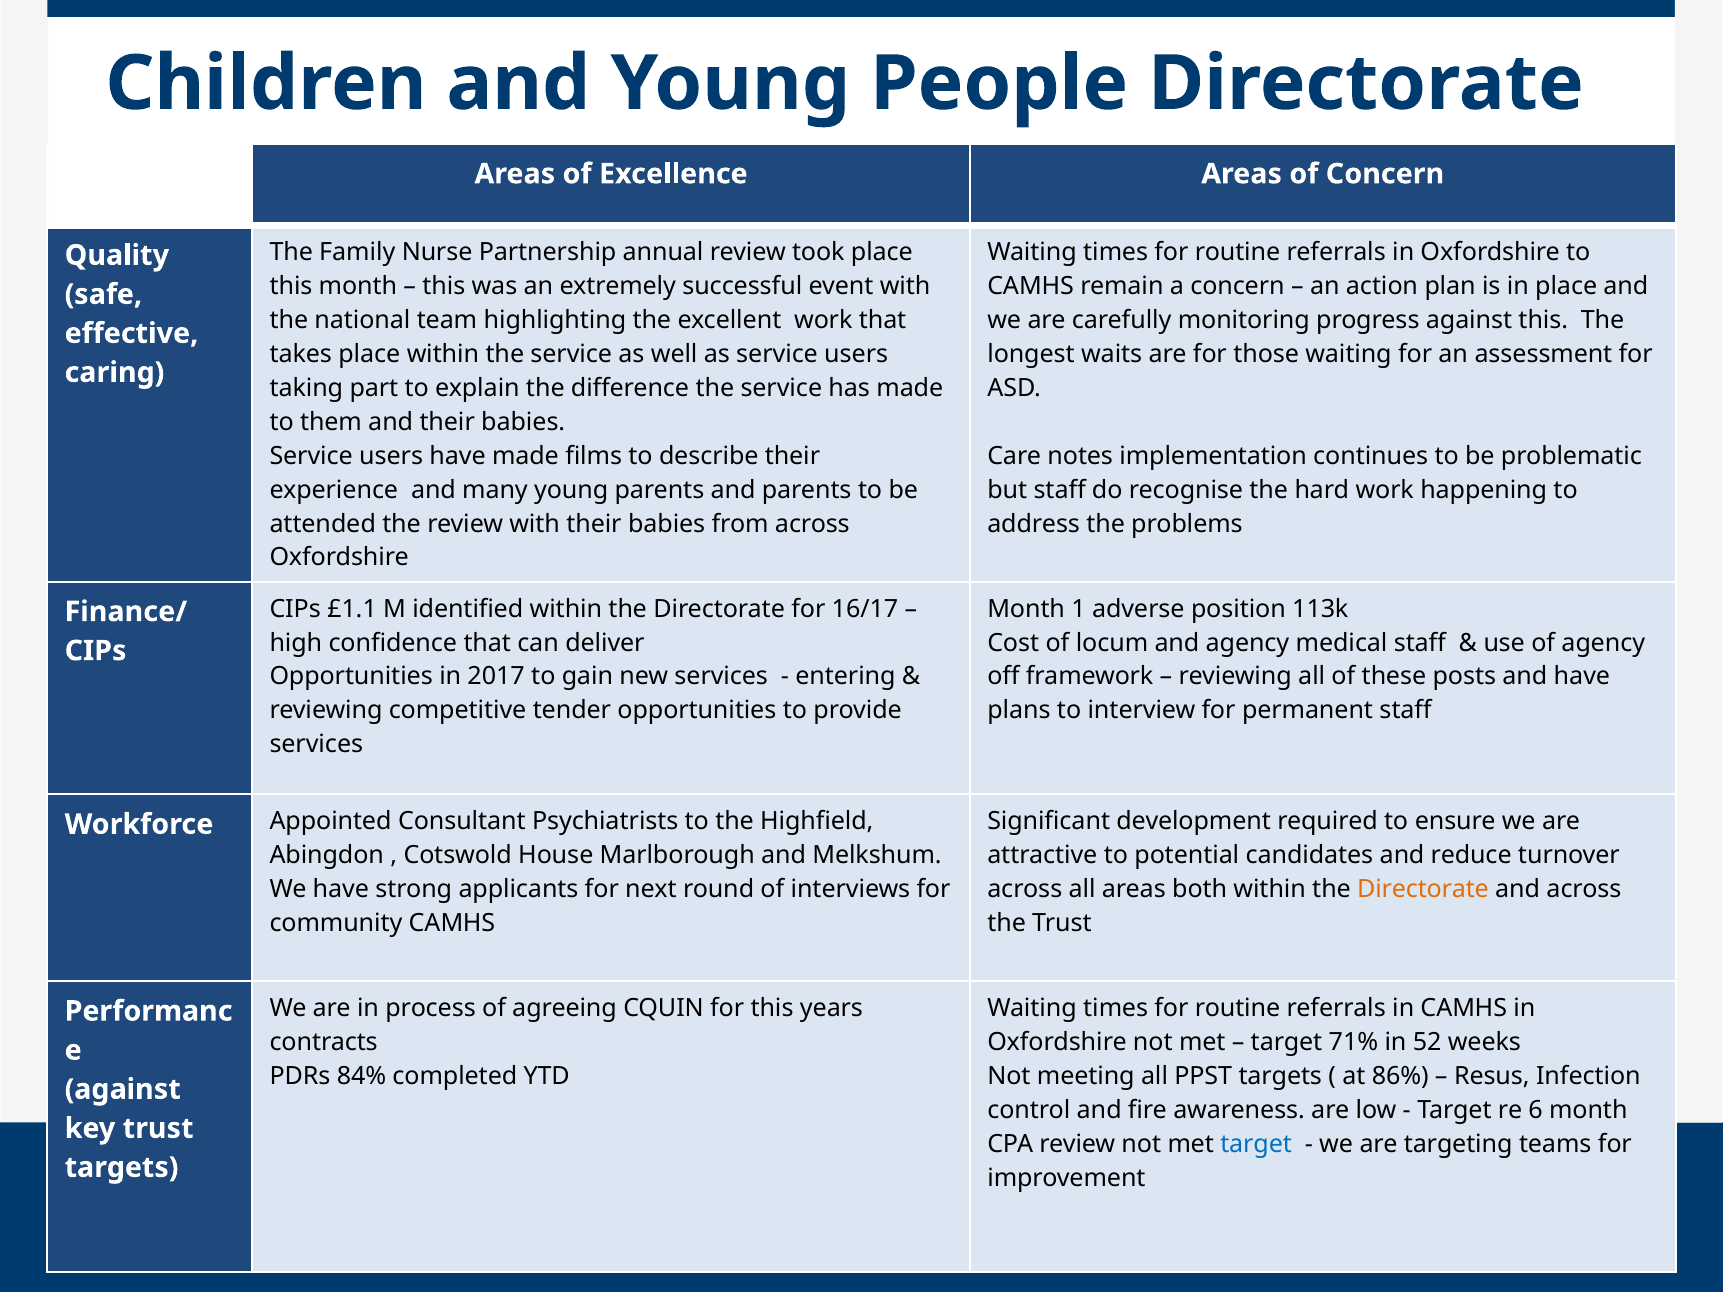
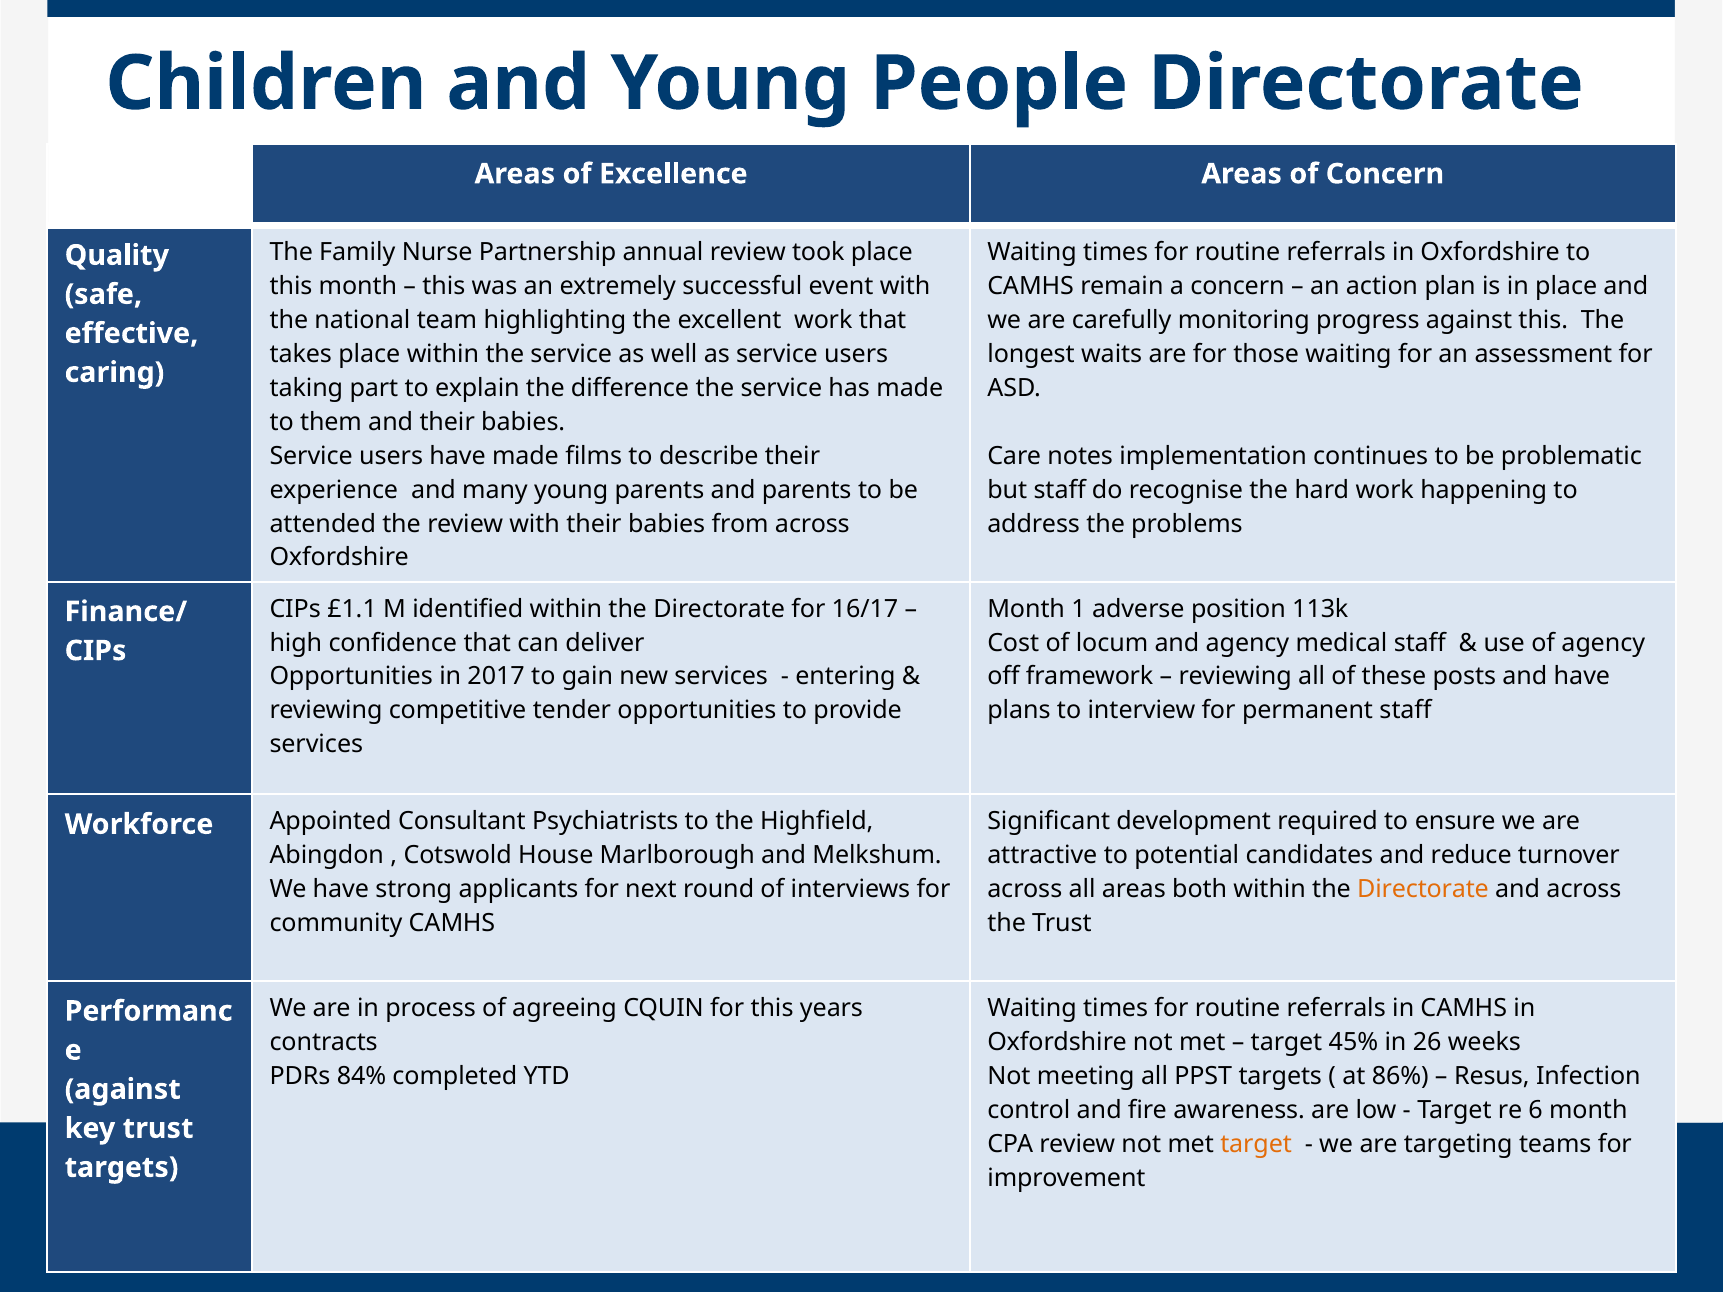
71%: 71% -> 45% (1353, 1042)
52: 52 -> 26 (1427, 1042)
target colour: blue -> orange (1256, 1144)
